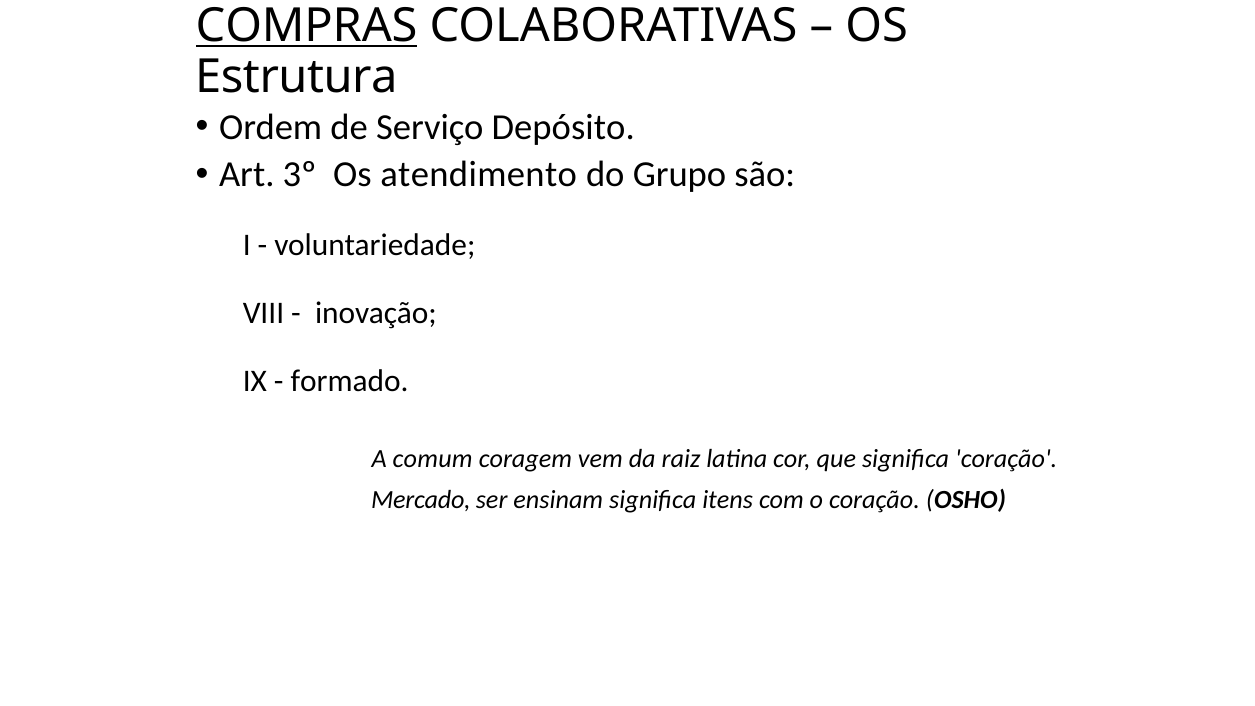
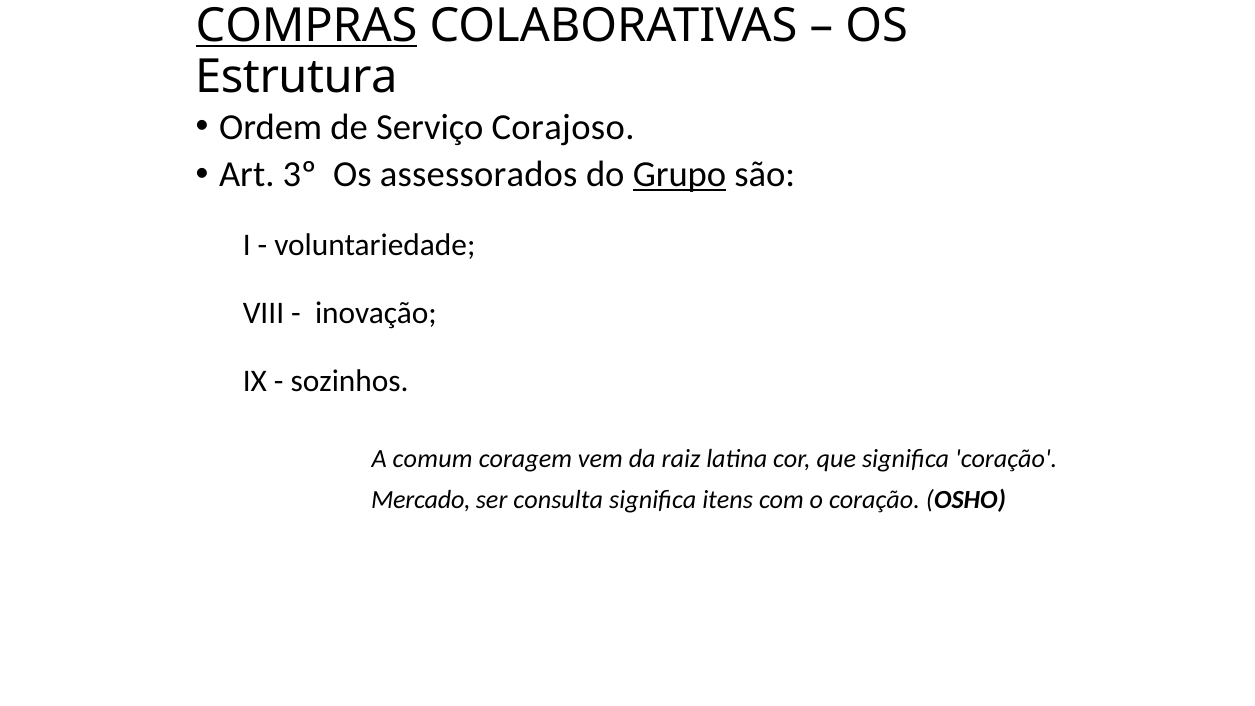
Depósito: Depósito -> Corajoso (563, 127)
atendimento: atendimento -> assessorados (479, 175)
Grupo underline: none -> present (679, 175)
formado: formado -> sozinhos (350, 381)
ensinam: ensinam -> consulta (558, 500)
